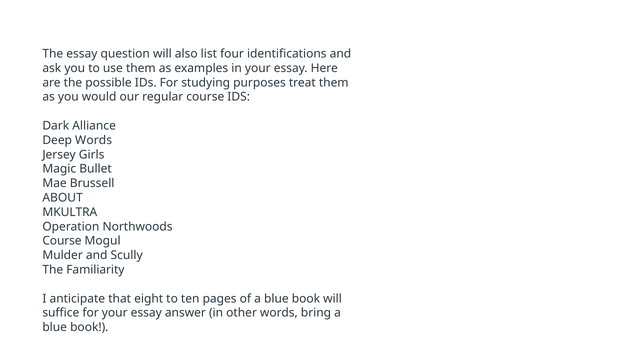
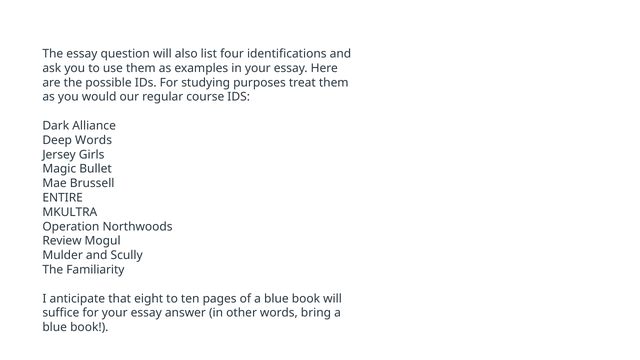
ABOUT: ABOUT -> ENTIRE (63, 198)
Course: Course -> Review (62, 241)
